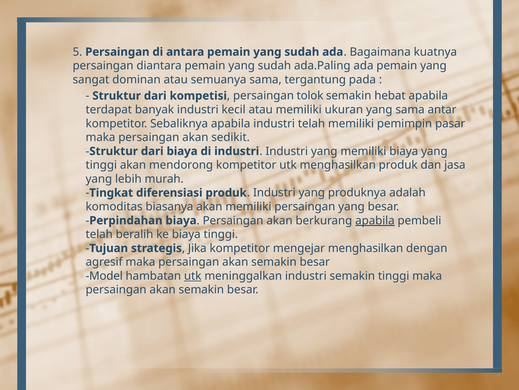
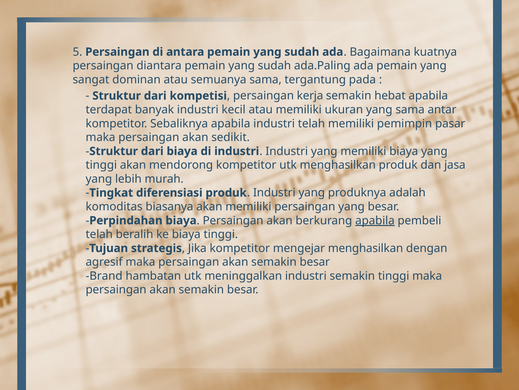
tolok: tolok -> kerja (310, 96)
Model: Model -> Brand (104, 275)
utk underline: present -> none (193, 275)
